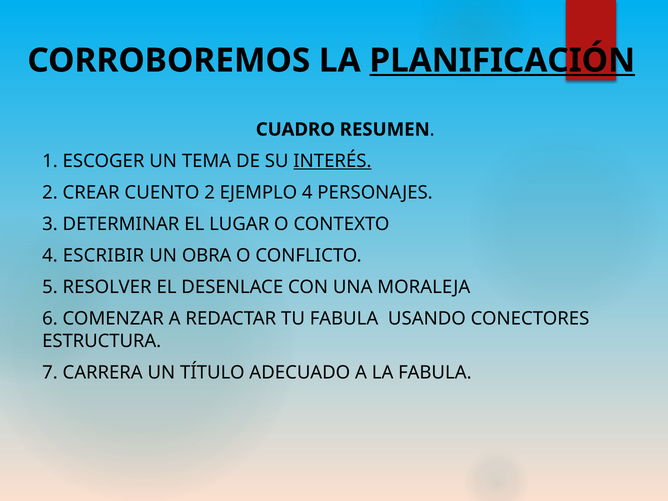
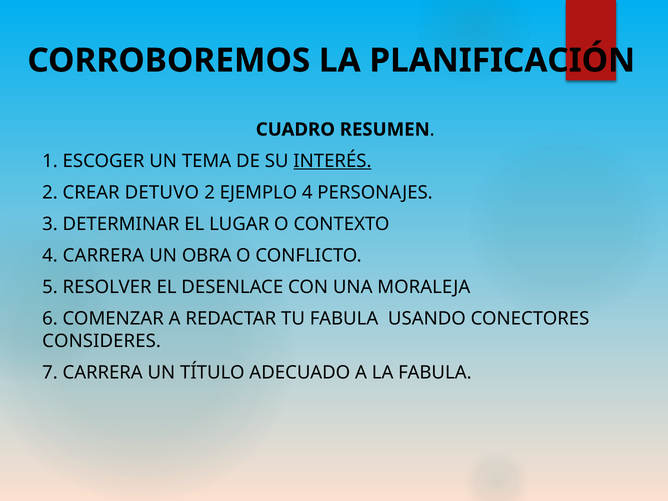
PLANIFICACIÓN underline: present -> none (502, 61)
CUENTO: CUENTO -> DETUVO (162, 193)
4 ESCRIBIR: ESCRIBIR -> CARRERA (103, 256)
ESTRUCTURA: ESTRUCTURA -> CONSIDERES (102, 341)
